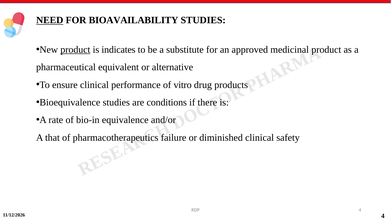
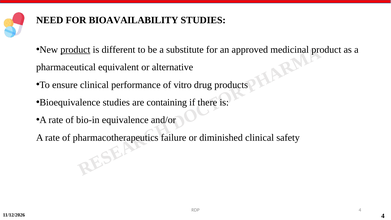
NEED underline: present -> none (50, 20)
indicates: indicates -> different (118, 50)
conditions: conditions -> containing (167, 102)
that: that -> rate (52, 138)
